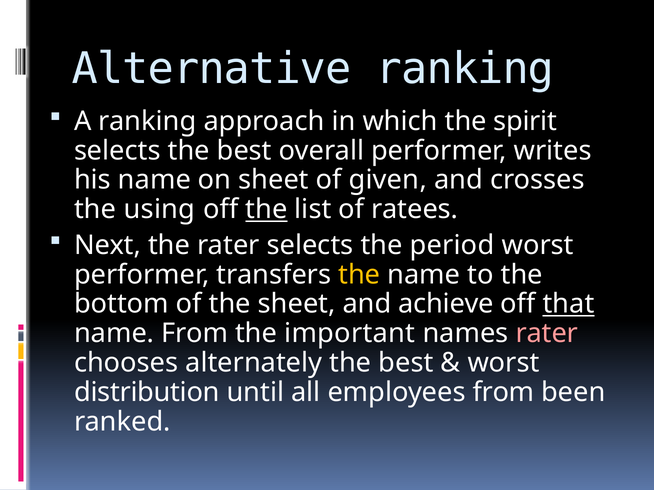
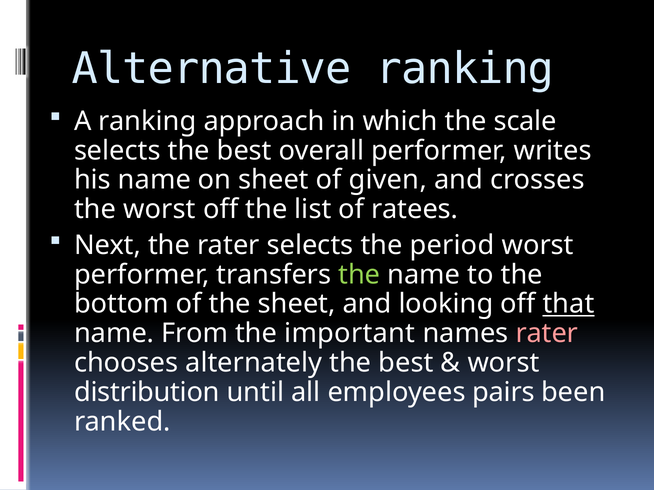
spirit: spirit -> scale (525, 121)
the using: using -> worst (159, 210)
the underline: present -> none (266, 210)
the colour: yellow -> light green (359, 275)
achieve: achieve -> looking (446, 304)
employees from: from -> pairs (504, 393)
